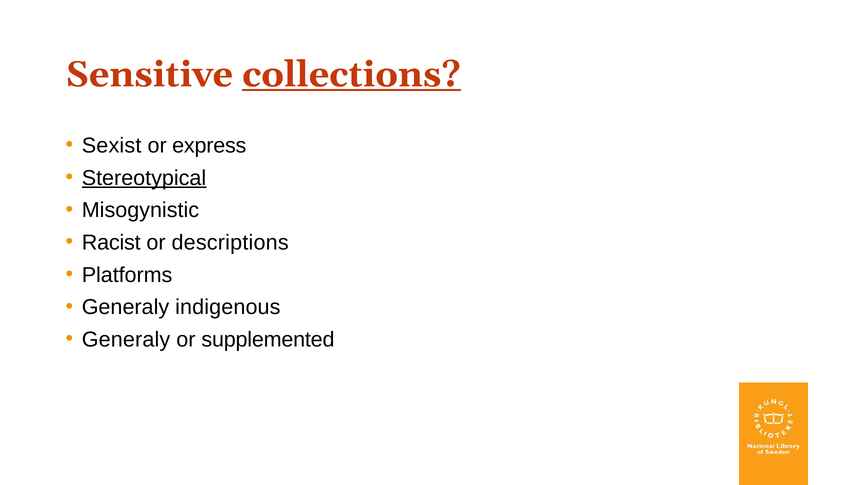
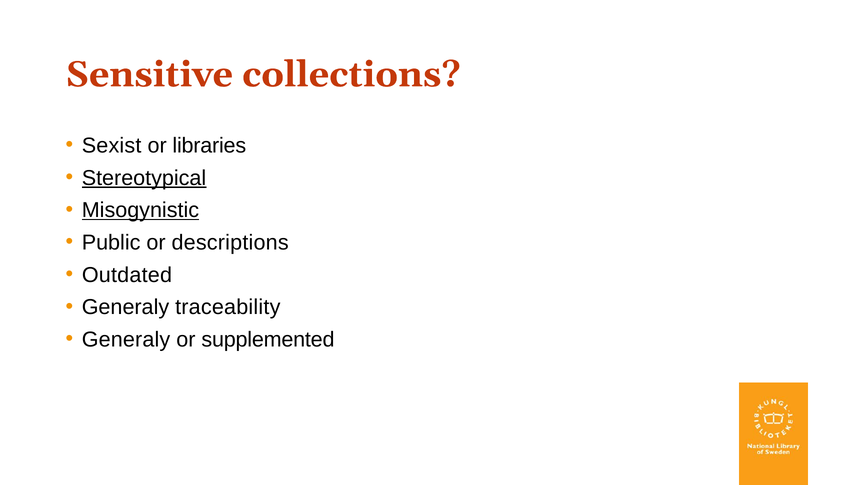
collections underline: present -> none (352, 74)
express: express -> libraries (209, 146)
Misogynistic underline: none -> present (140, 210)
Racist: Racist -> Public (111, 242)
Platforms: Platforms -> Outdated (127, 275)
indigenous: indigenous -> traceability (228, 307)
